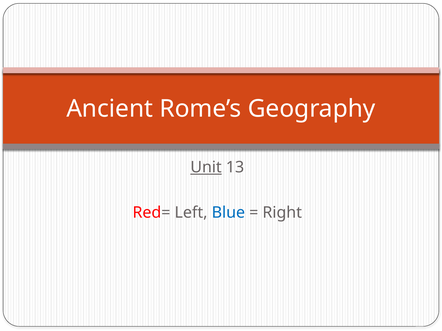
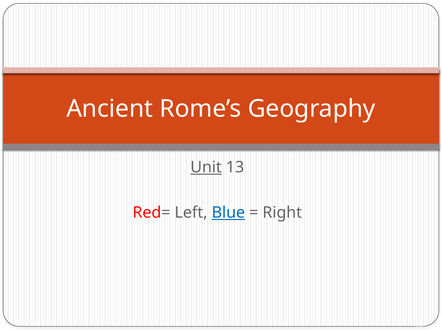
Blue underline: none -> present (228, 213)
